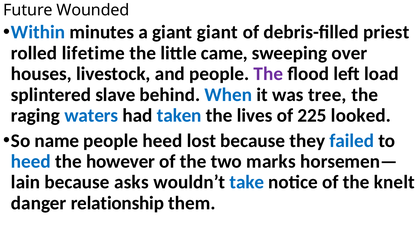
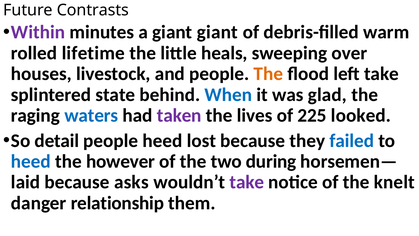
Wounded: Wounded -> Contrasts (93, 10)
Within colour: blue -> purple (38, 32)
priest: priest -> warm (386, 32)
came: came -> heals (224, 53)
The colour: purple -> orange (268, 74)
left load: load -> take (381, 74)
slave: slave -> state (115, 95)
tree: tree -> glad (327, 95)
taken colour: blue -> purple (179, 115)
name: name -> detail (57, 140)
marks: marks -> during (271, 161)
lain: lain -> laid (26, 182)
take colour: blue -> purple (247, 182)
